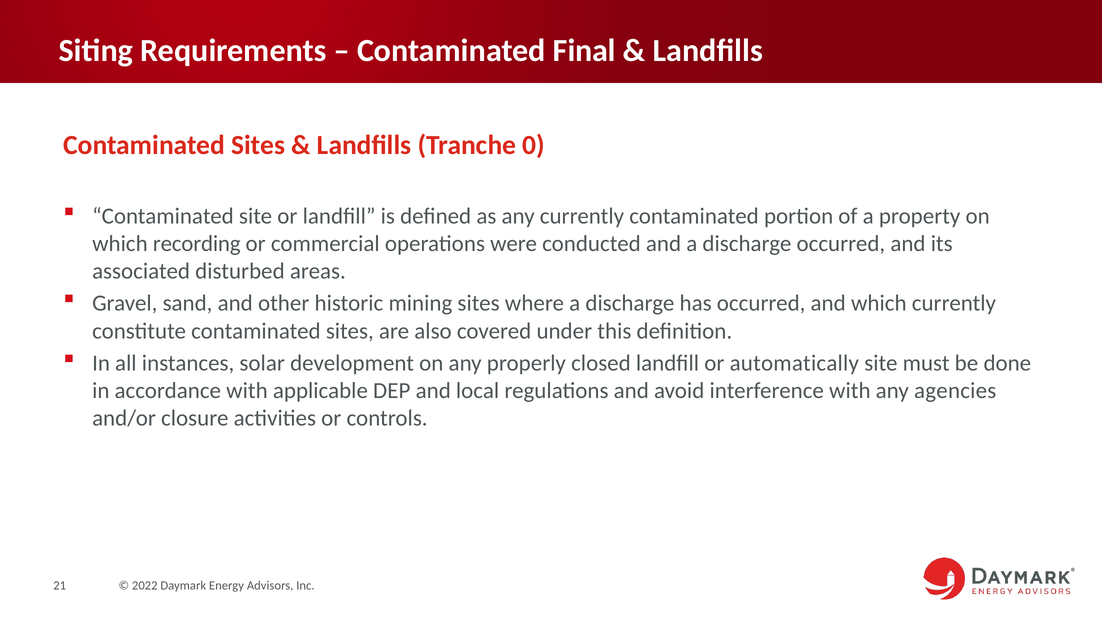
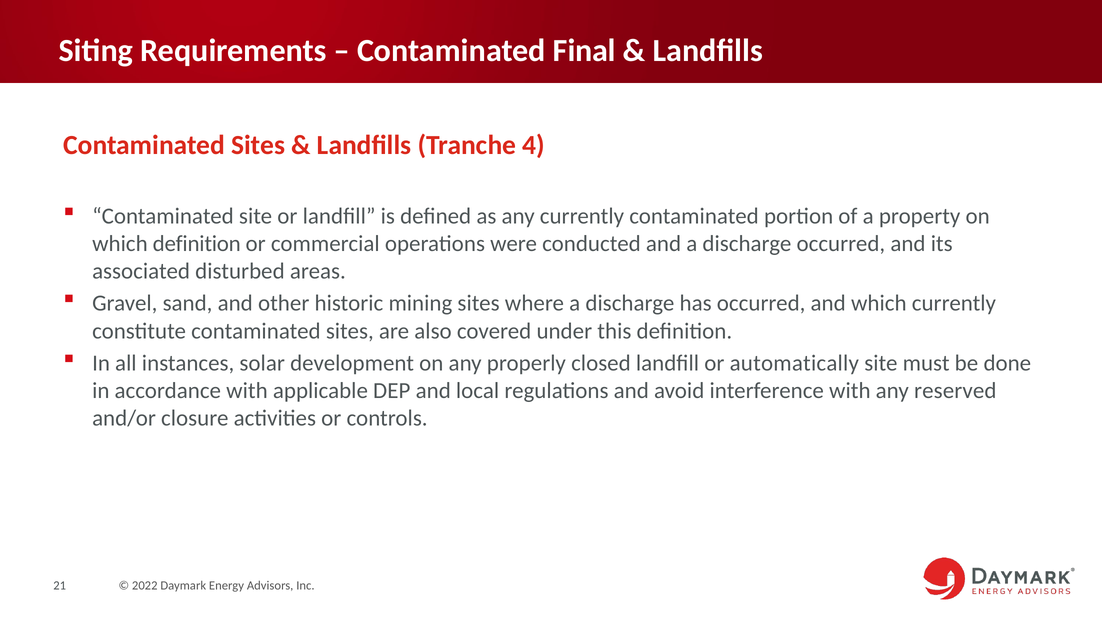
0: 0 -> 4 (534, 145)
which recording: recording -> definition (197, 244)
agencies: agencies -> reserved (955, 391)
